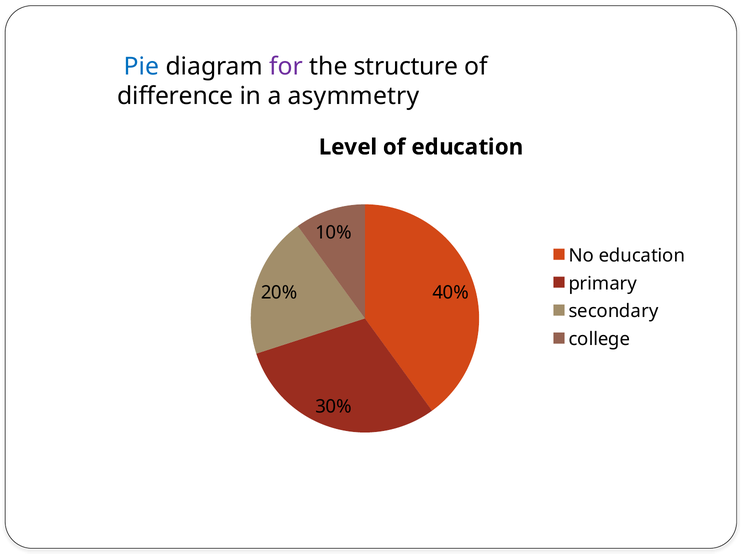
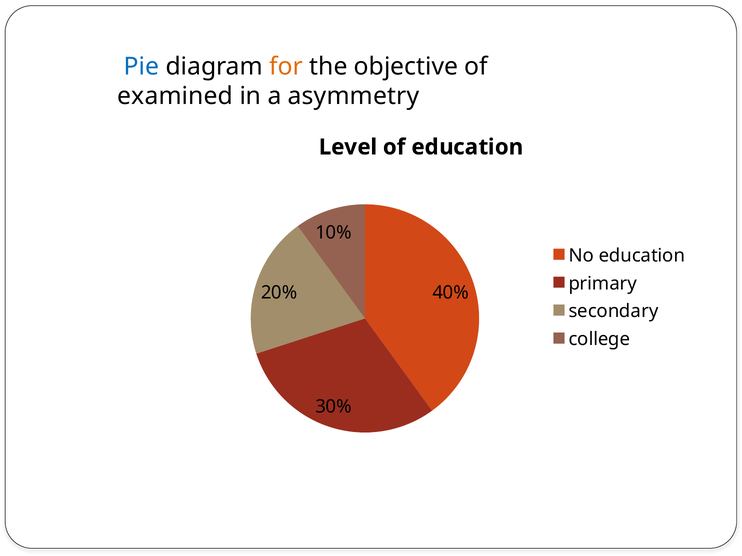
for colour: purple -> orange (286, 67)
structure: structure -> objective (406, 67)
difference: difference -> examined (175, 96)
